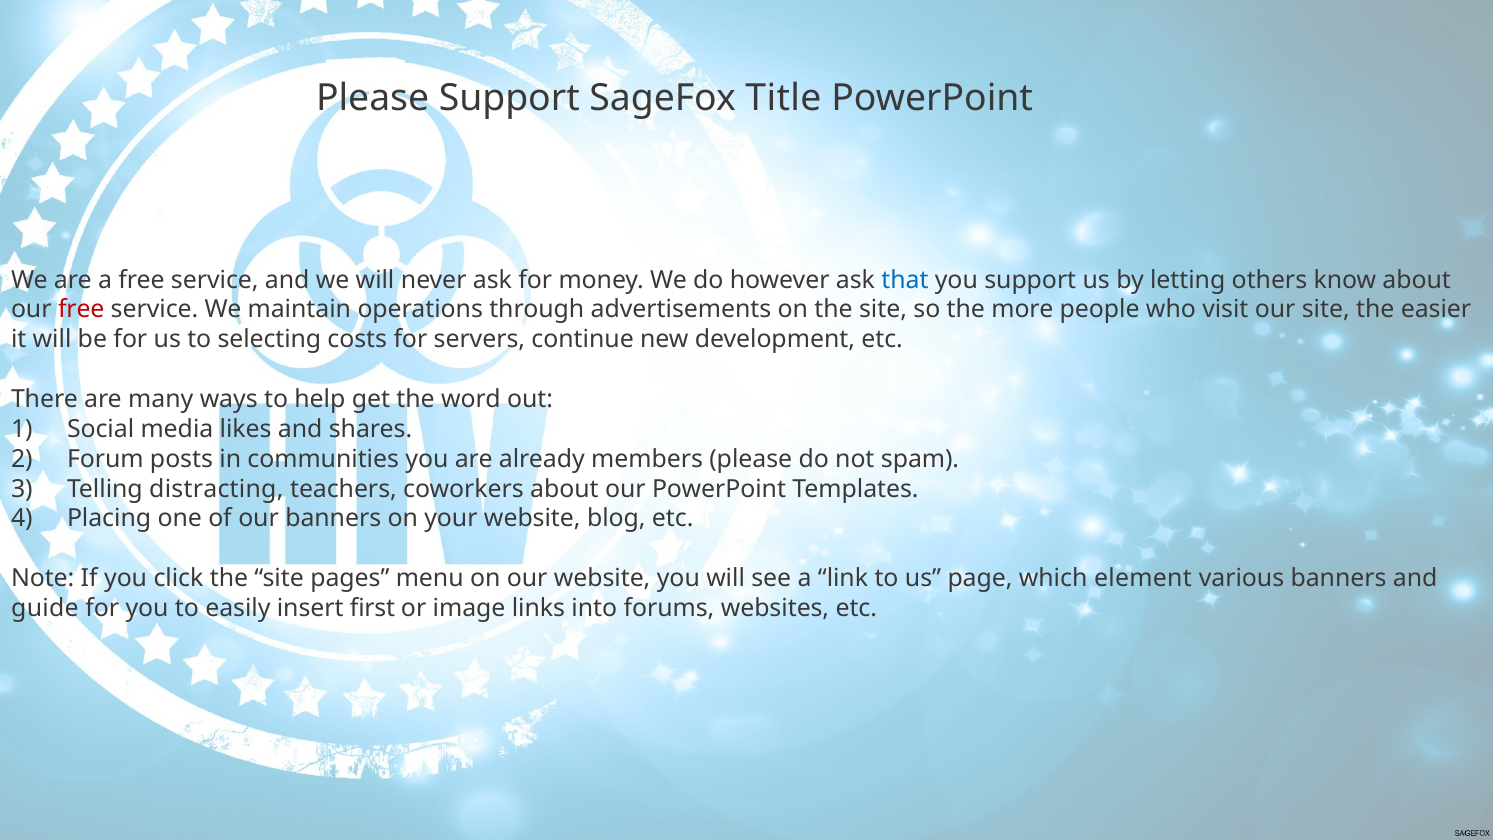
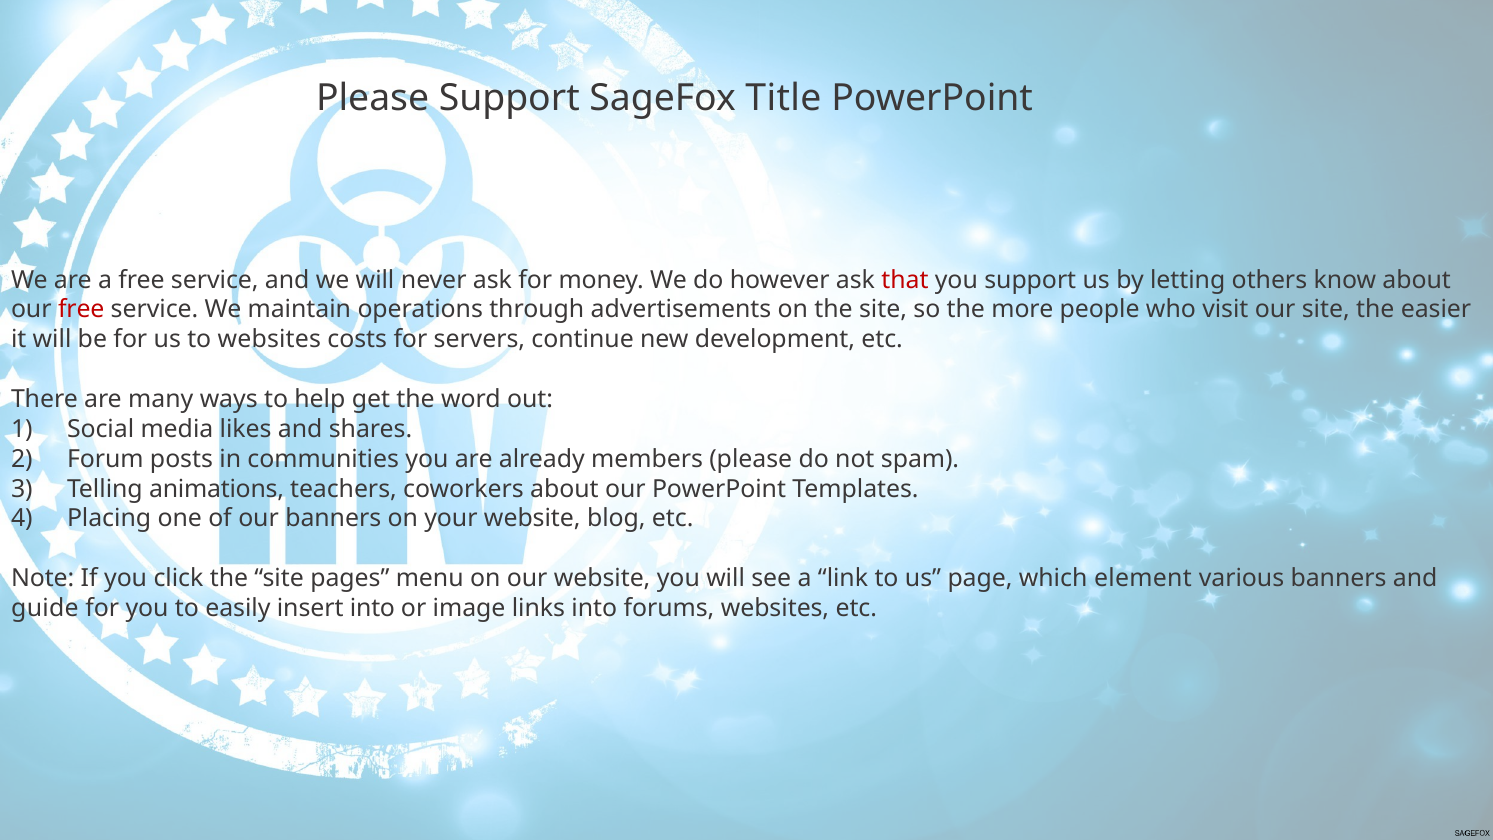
that colour: blue -> red (905, 280)
to selecting: selecting -> websites (269, 340)
distracting: distracting -> animations (217, 489)
insert first: first -> into (373, 608)
